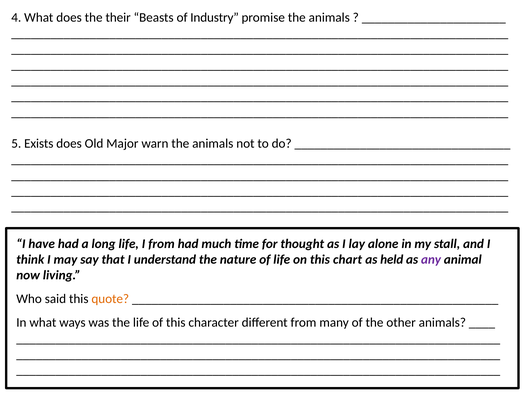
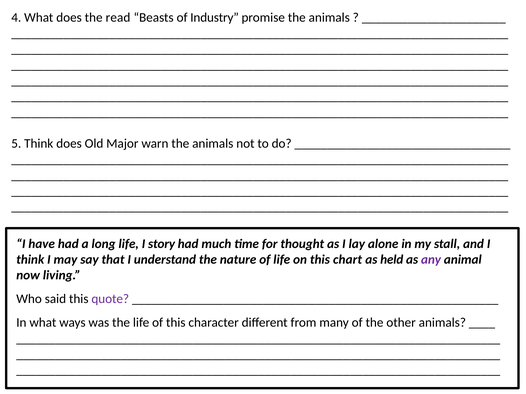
their: their -> read (118, 17)
5 Exists: Exists -> Think (39, 144)
I from: from -> story (162, 244)
quote colour: orange -> purple (110, 299)
